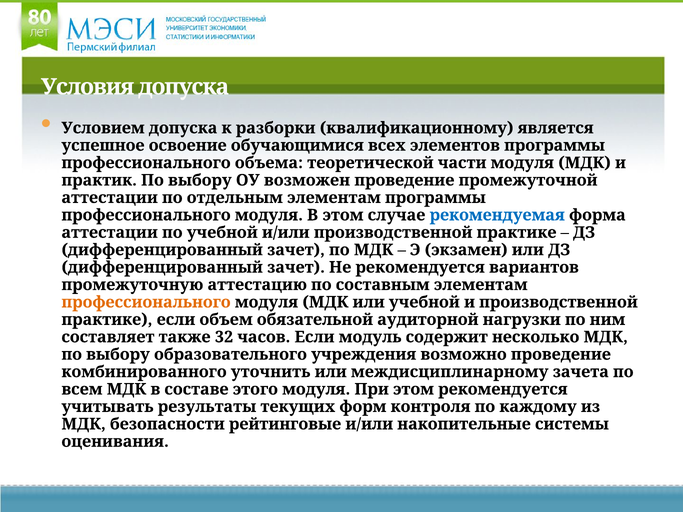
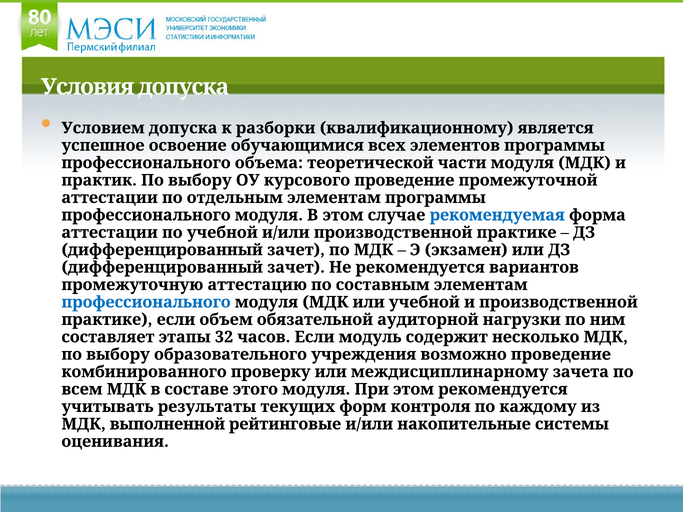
возможен: возможен -> курсового (307, 180)
профессионального colour: orange -> blue (146, 302)
также: также -> этапы (185, 337)
уточнить: уточнить -> проверку (271, 372)
безопасности: безопасности -> выполненной (167, 424)
